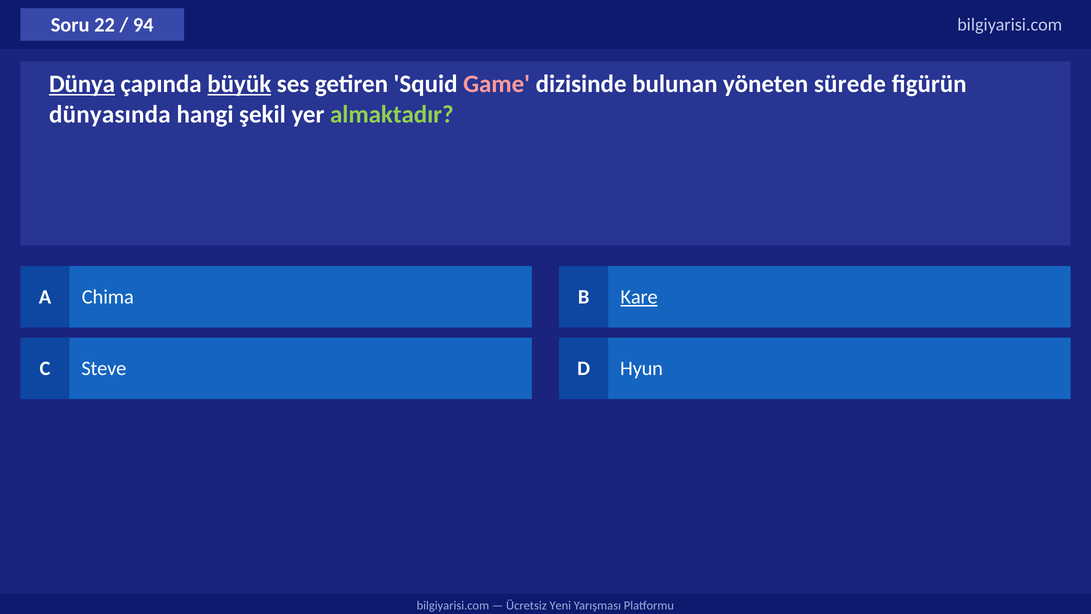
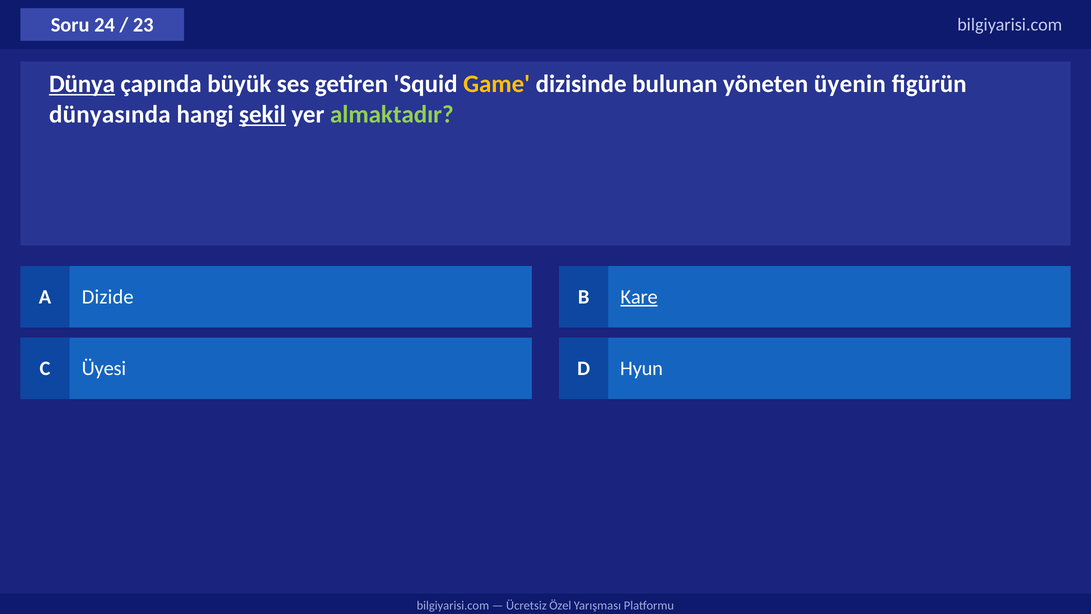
22: 22 -> 24 (105, 25)
94: 94 -> 23 (143, 25)
büyük underline: present -> none (239, 84)
Game colour: pink -> yellow (497, 84)
sürede: sürede -> üyenin (850, 84)
şekil underline: none -> present (262, 114)
Chima: Chima -> Dizide (108, 297)
Steve: Steve -> Üyesi (104, 368)
Yeni: Yeni -> Özel (560, 605)
